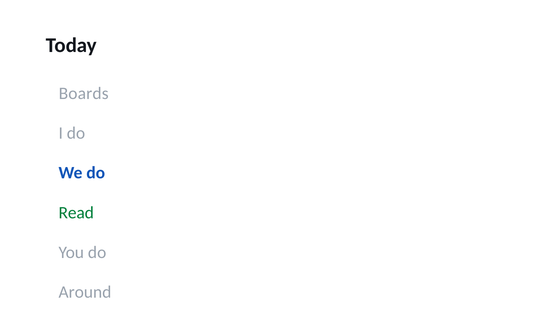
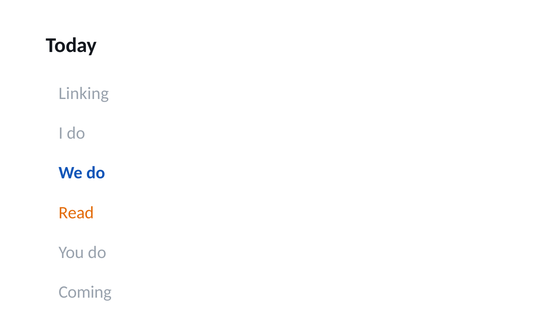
Boards: Boards -> Linking (84, 93)
Read colour: green -> orange (76, 213)
Around: Around -> Coming (85, 292)
